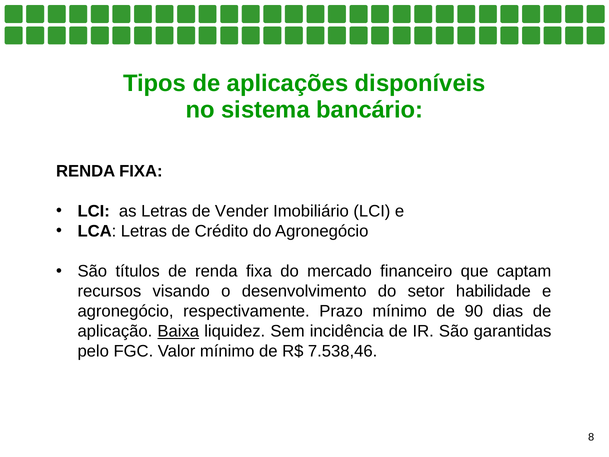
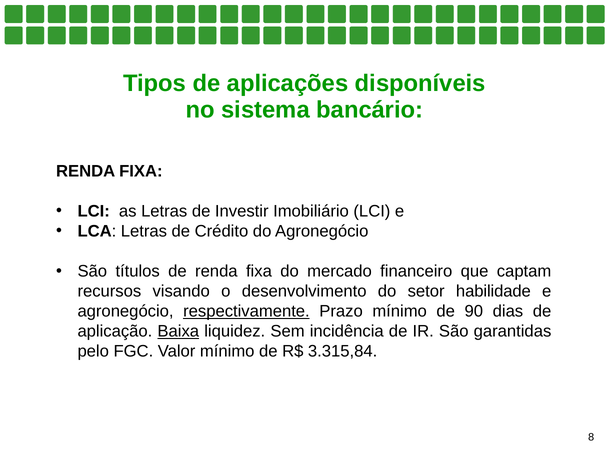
Vender: Vender -> Investir (242, 211)
respectivamente underline: none -> present (246, 311)
7.538,46: 7.538,46 -> 3.315,84 (343, 351)
